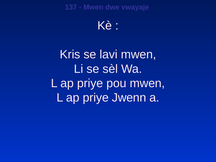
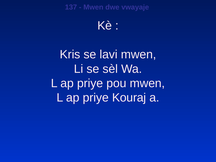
Jwenn: Jwenn -> Kouraj (129, 98)
